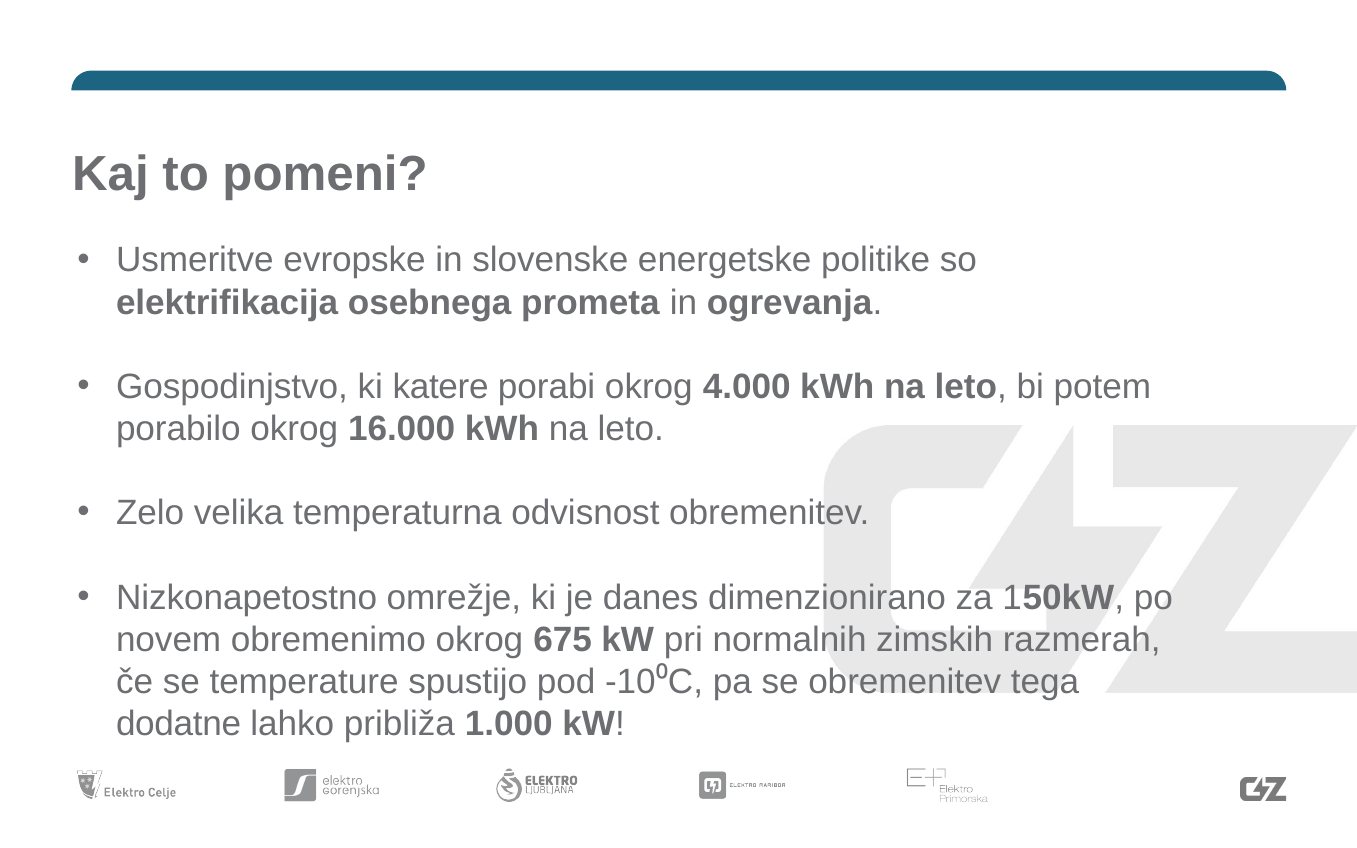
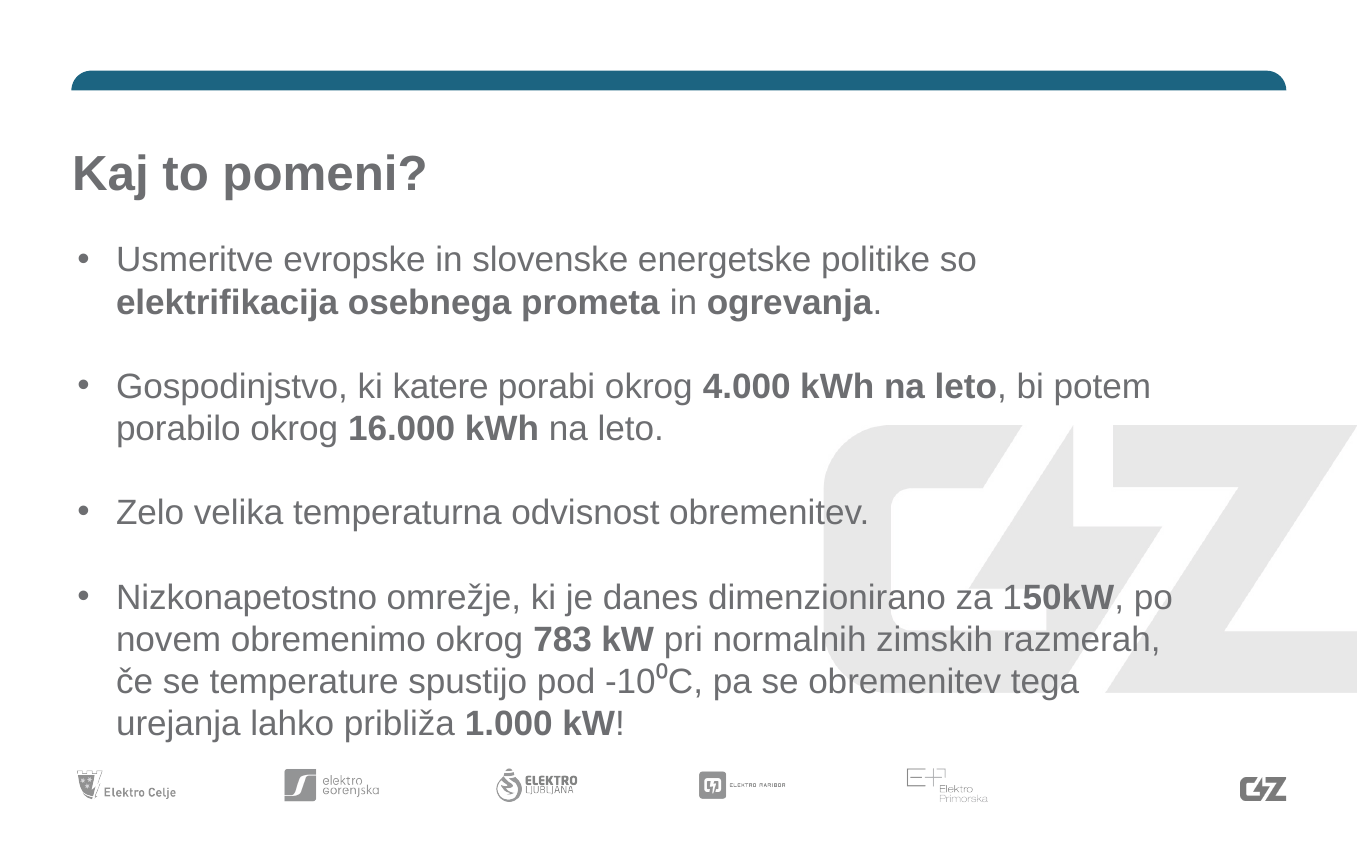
675: 675 -> 783 (563, 640)
dodatne: dodatne -> urejanja (178, 724)
